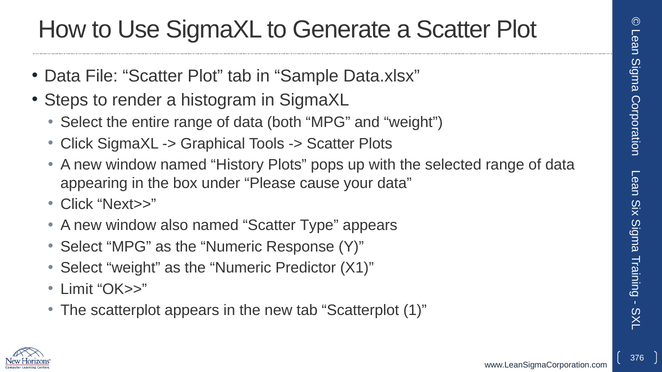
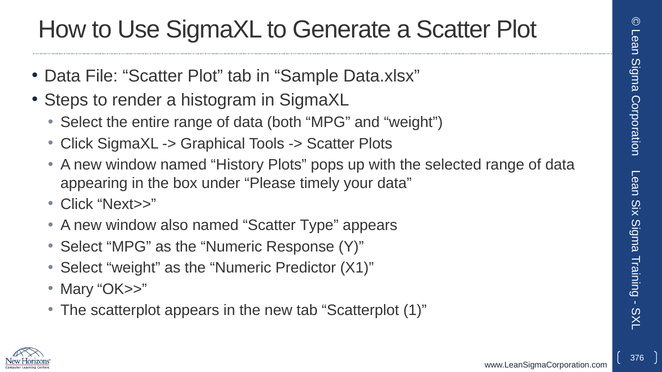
cause: cause -> timely (320, 183)
Limit: Limit -> Mary (77, 289)
